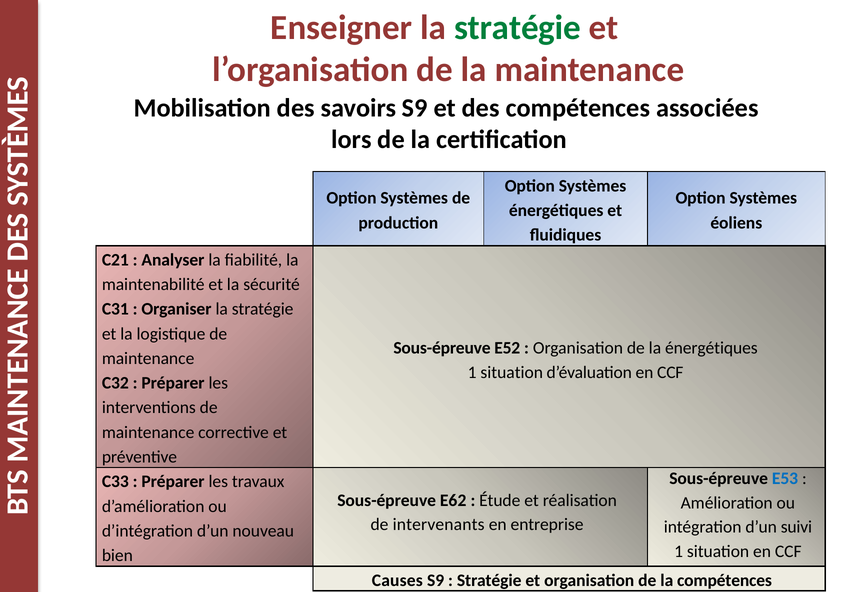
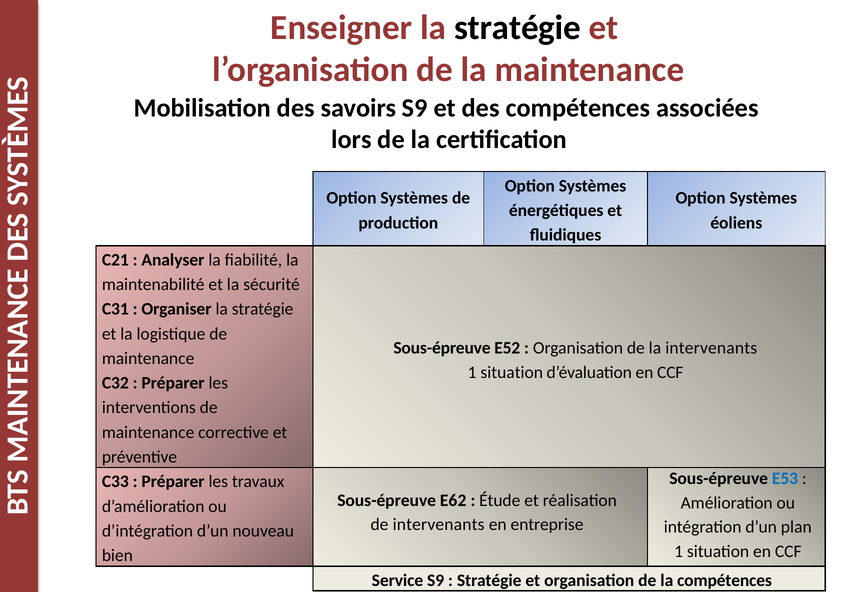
stratégie colour: green -> black (517, 28)
la énergétiques: énergétiques -> intervenants (711, 348)
suivi: suivi -> plan (796, 527)
Causes: Causes -> Service (397, 580)
